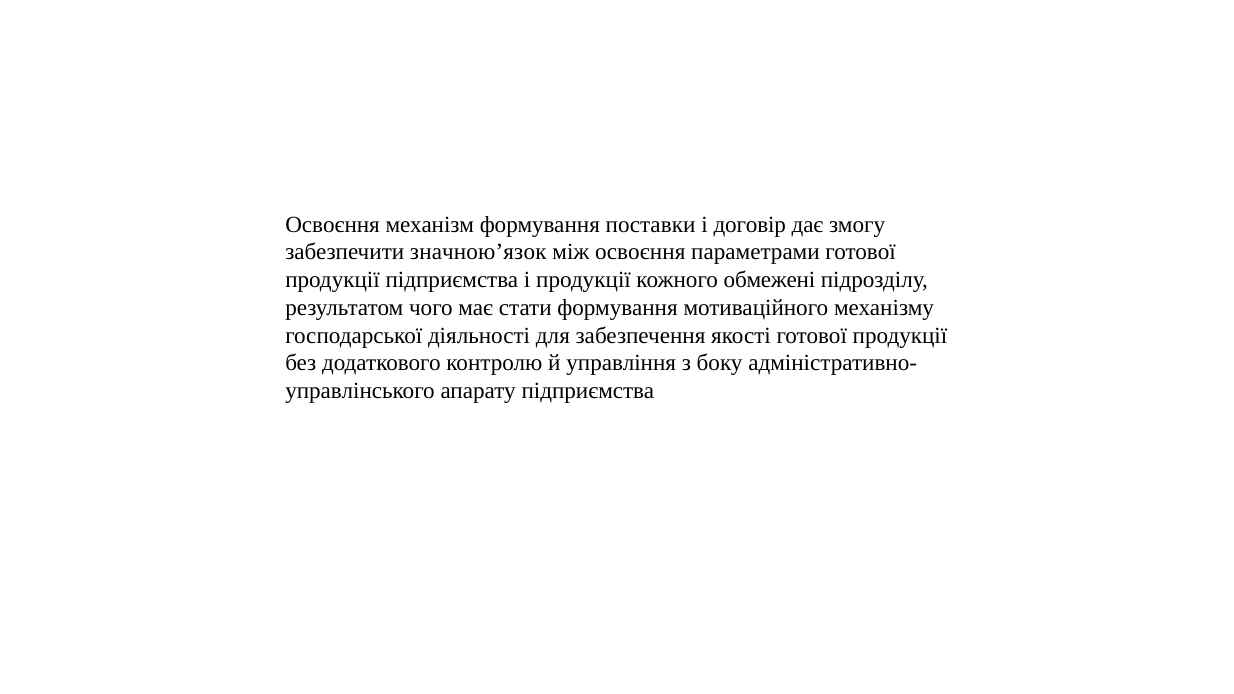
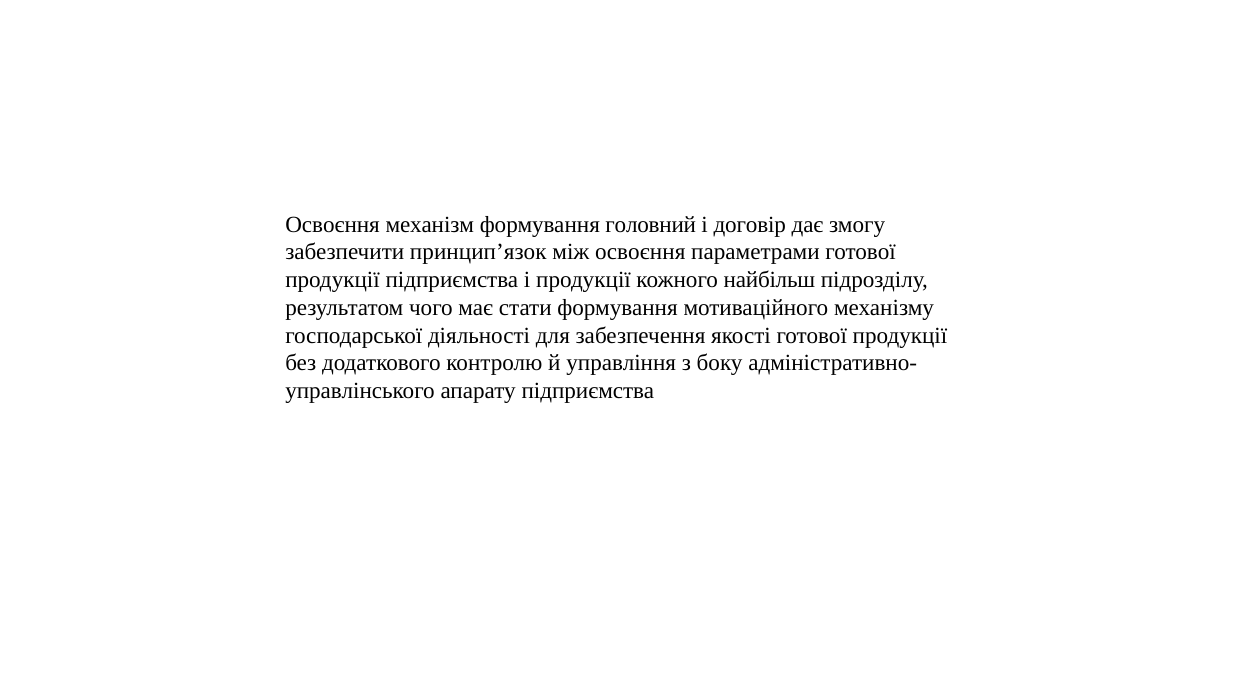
поставки: поставки -> головний (651, 225)
значною’язок: значною’язок -> принцип’язок (478, 252)
обмежені: обмежені -> найбільш (769, 280)
